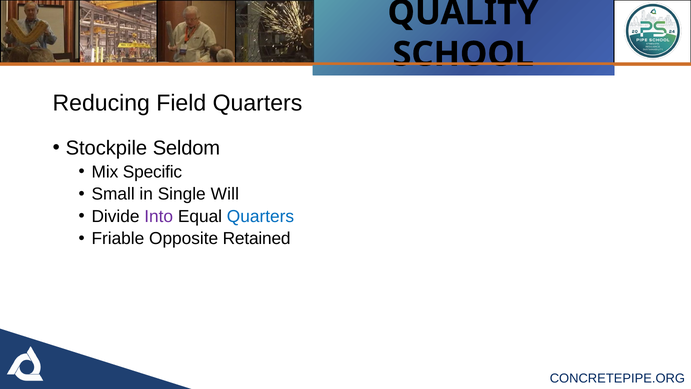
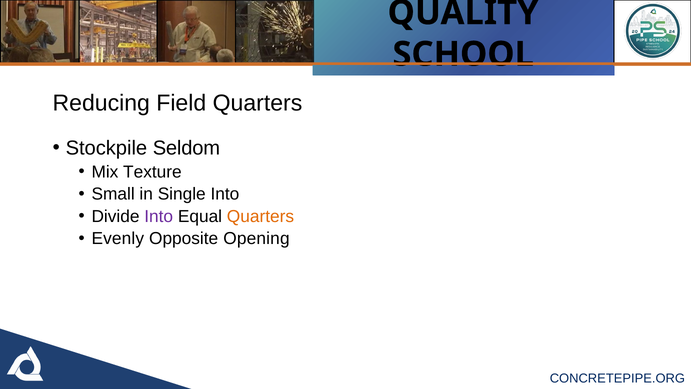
Specific: Specific -> Texture (152, 172)
Single Will: Will -> Into (225, 194)
Quarters colour: blue -> orange (260, 216)
Friable: Friable -> Evenly (118, 238)
Retained: Retained -> Opening (256, 238)
